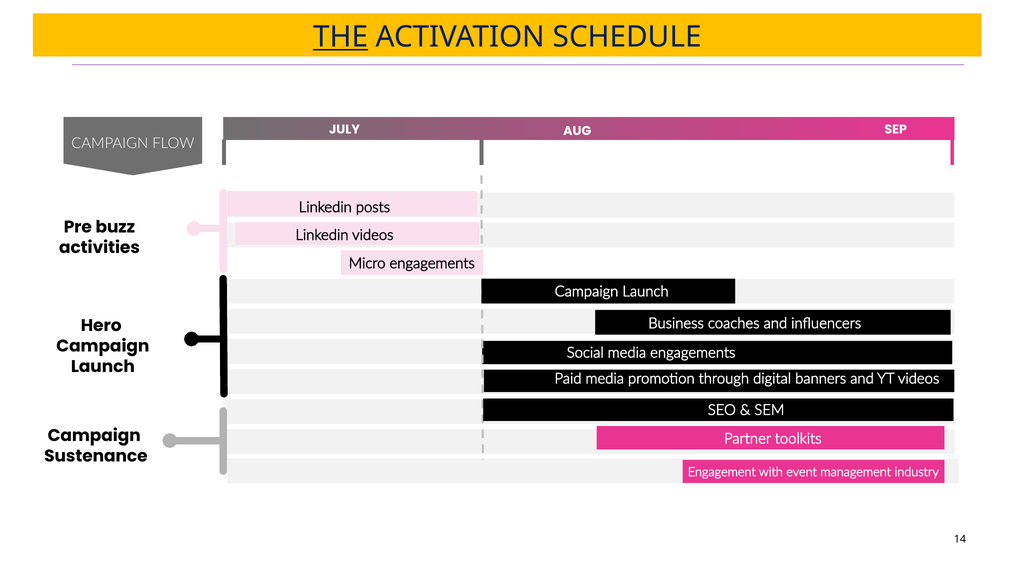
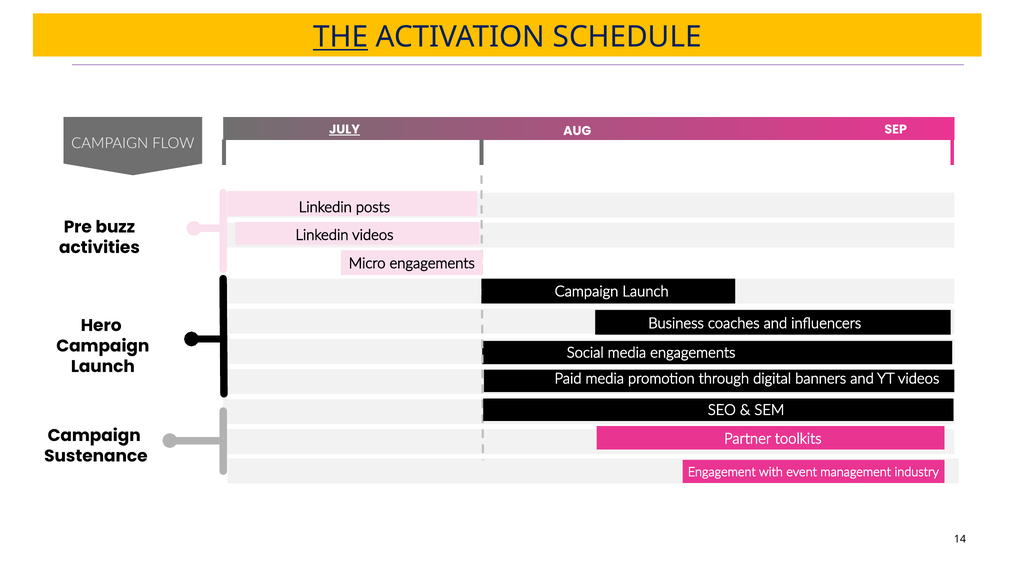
JULY underline: none -> present (344, 129)
